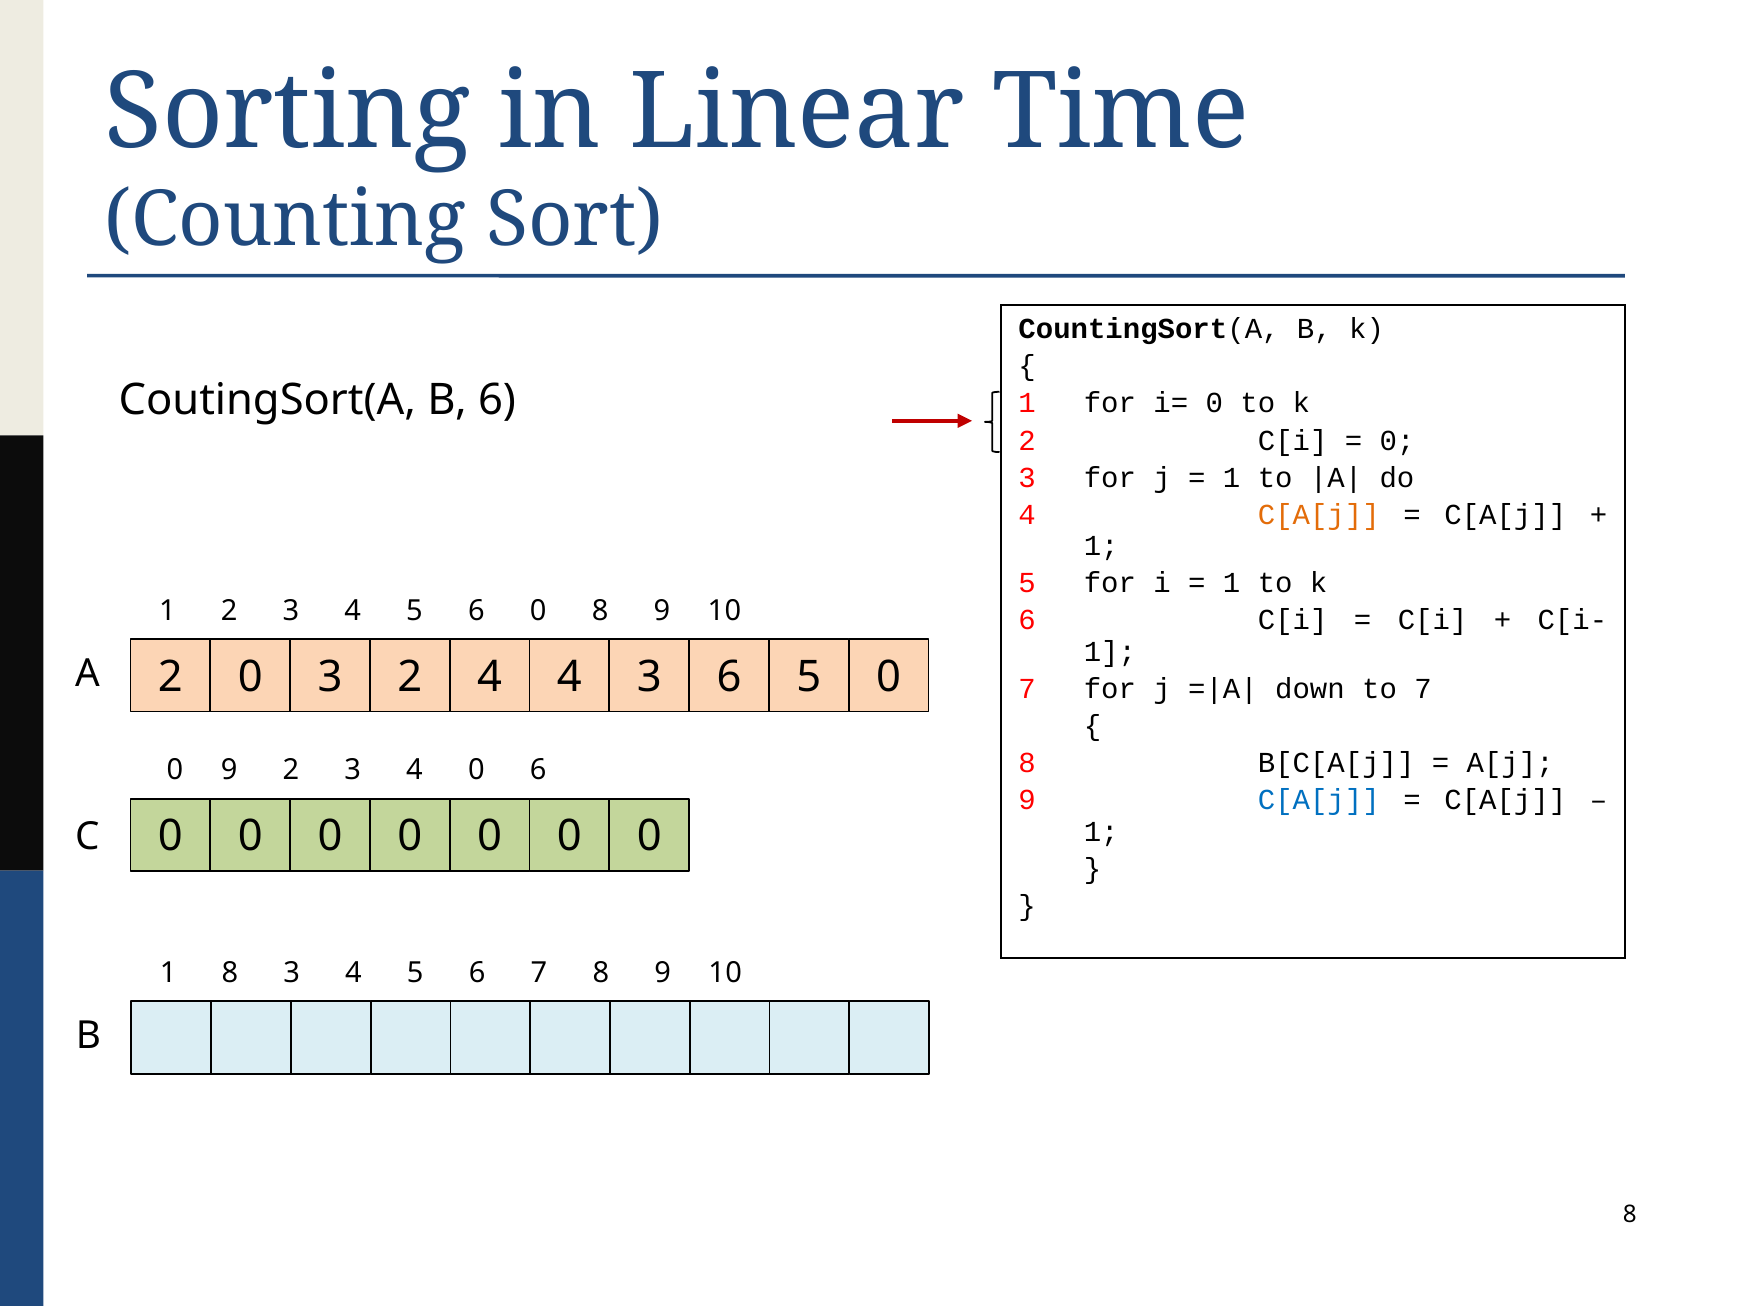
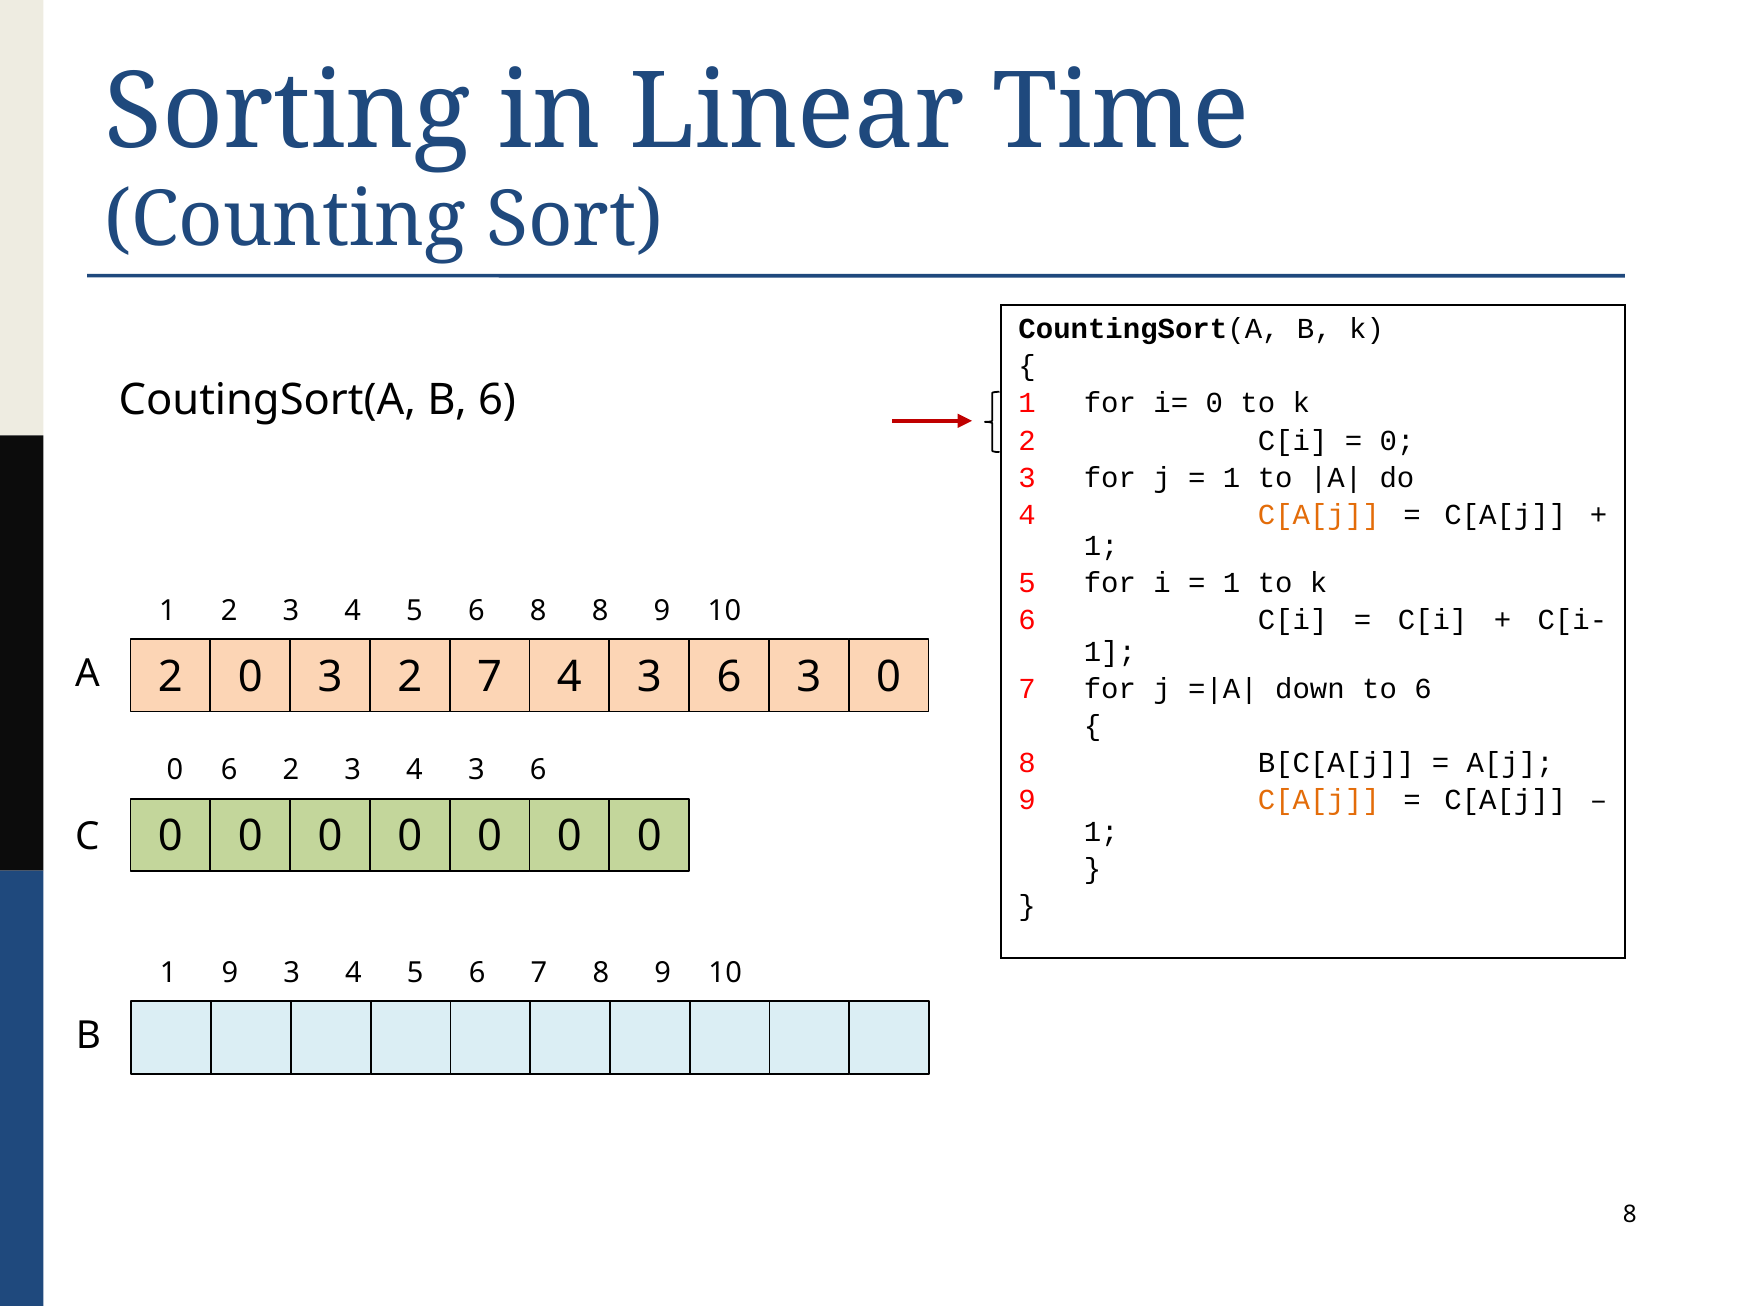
6 0: 0 -> 8 (538, 610)
2 4: 4 -> 7 (490, 677)
6 5: 5 -> 3 (809, 677)
to 7: 7 -> 6 (1423, 689)
0 9: 9 -> 6 (229, 770)
3 4 0: 0 -> 3 (476, 770)
C[A[j colour: blue -> orange (1319, 800)
1 8: 8 -> 9 (230, 973)
